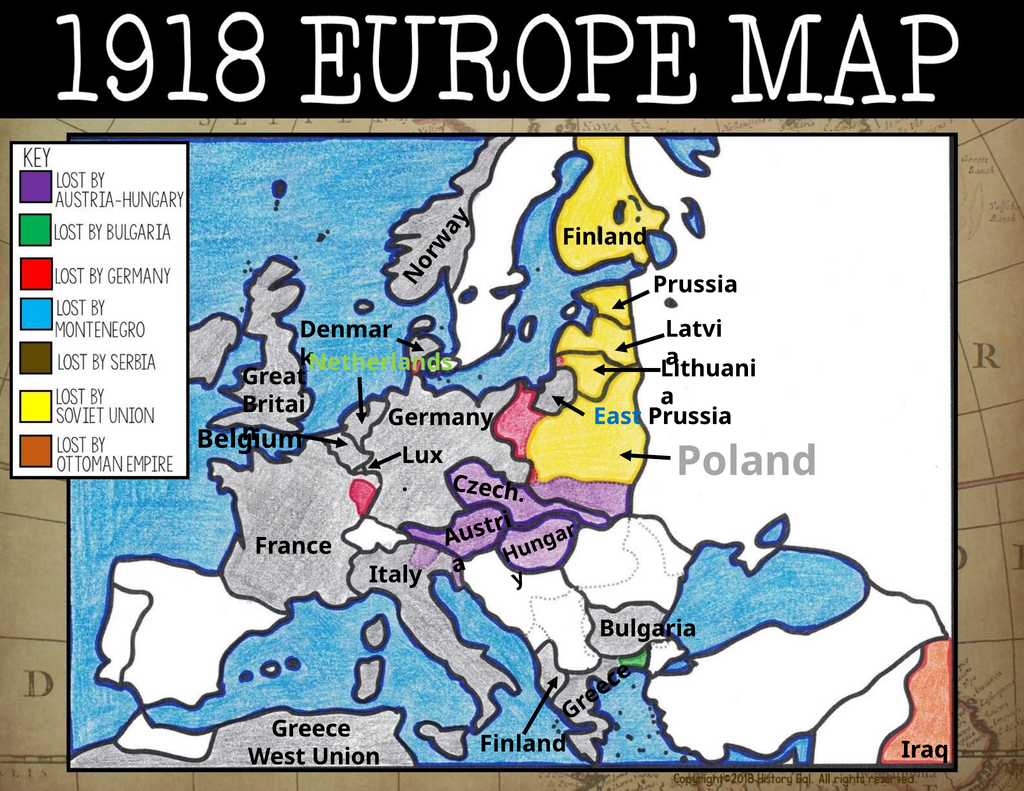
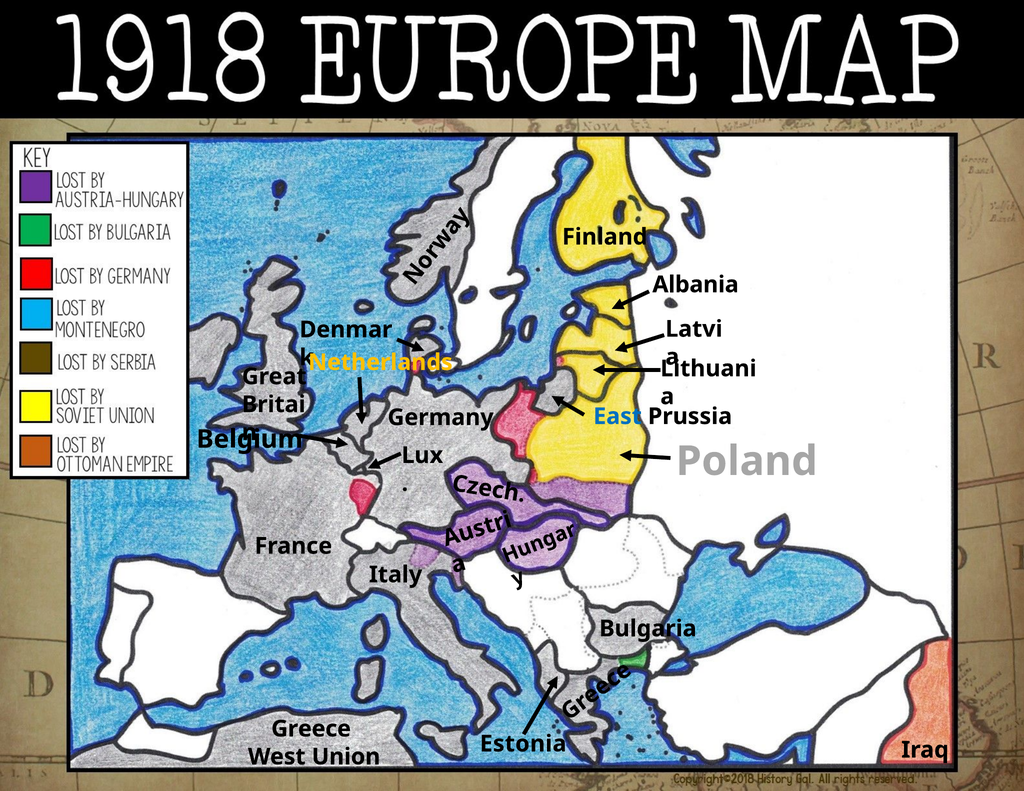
Prussia: Prussia -> Albania (696, 285)
Netherlands colour: light green -> yellow (380, 362)
Finland: Finland -> Estonia (523, 744)
